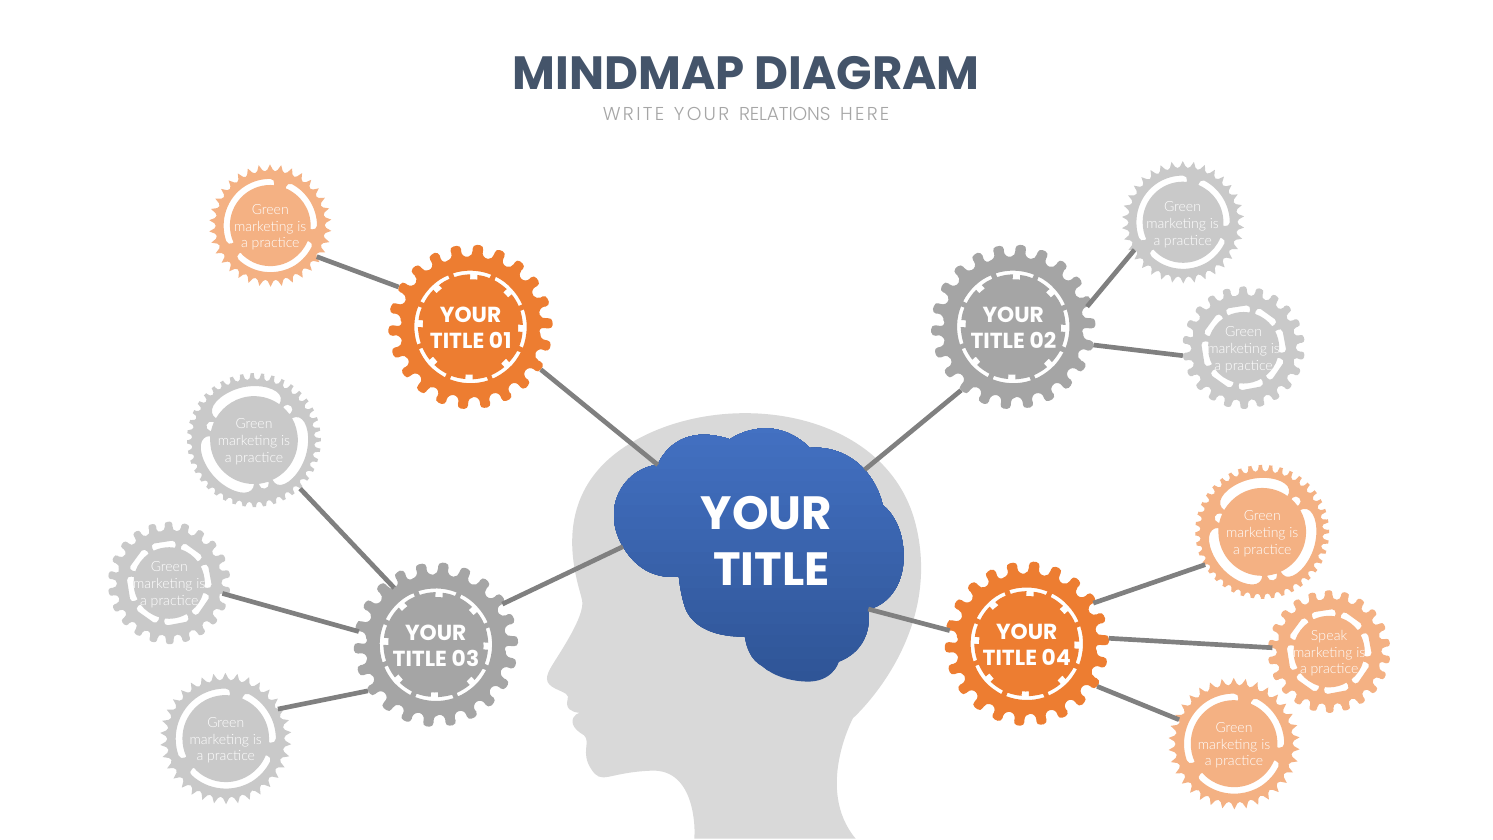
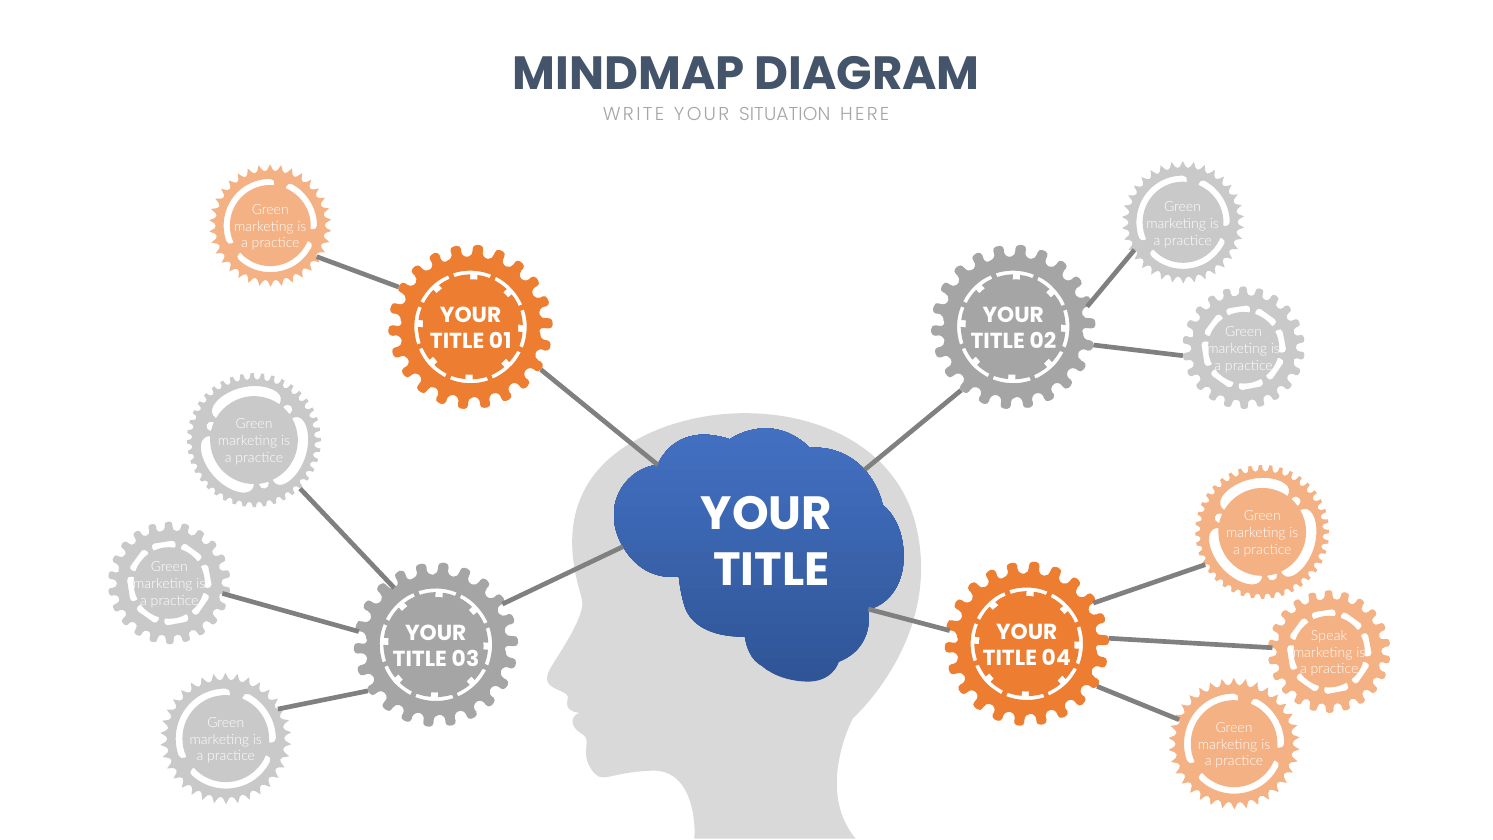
RELATIONS: RELATIONS -> SITUATION (785, 114)
